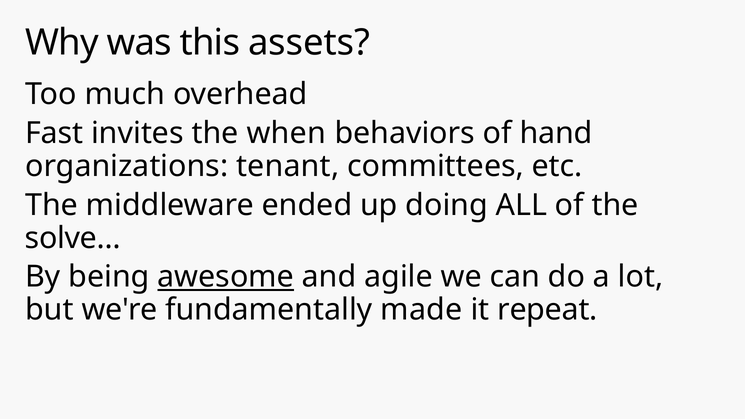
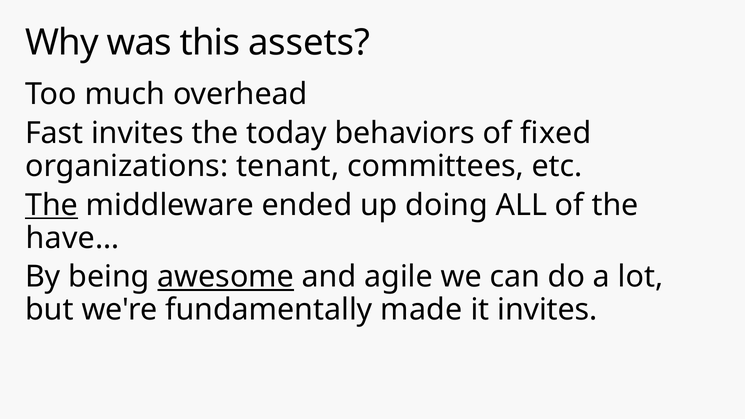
when: when -> today (287, 133)
hand: hand -> fixed (556, 133)
The underline: none -> present (52, 205)
solve…: solve… -> have… (73, 238)
it repeat: repeat -> invites (547, 310)
